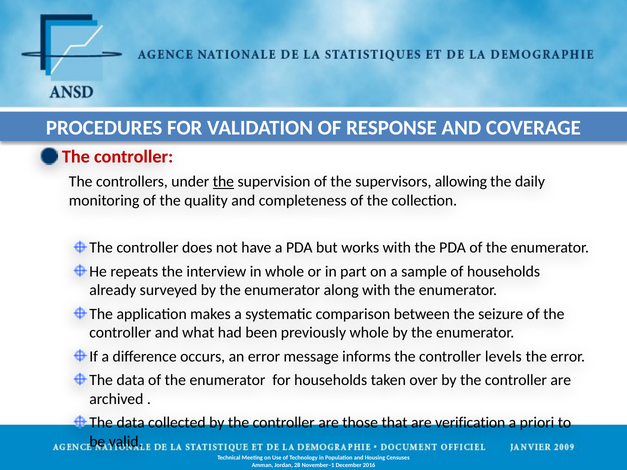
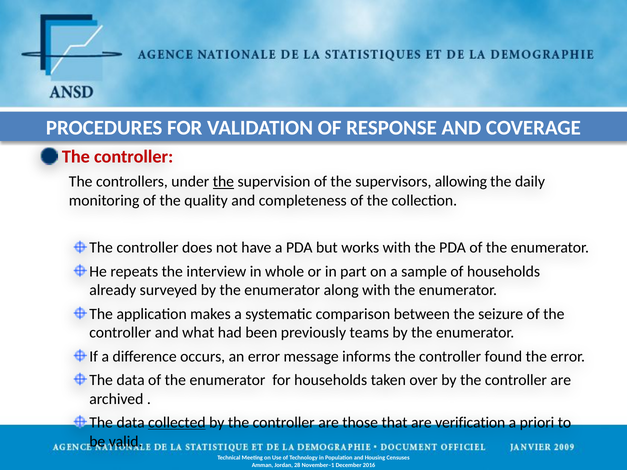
previously whole: whole -> teams (369, 333)
levels: levels -> found (503, 357)
collected underline: none -> present (177, 423)
